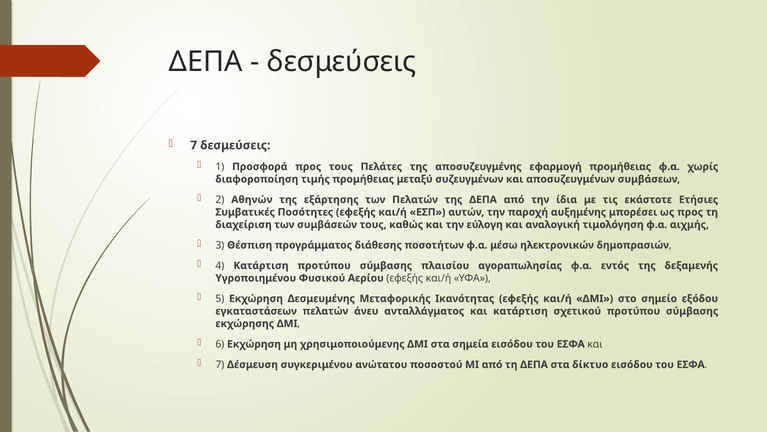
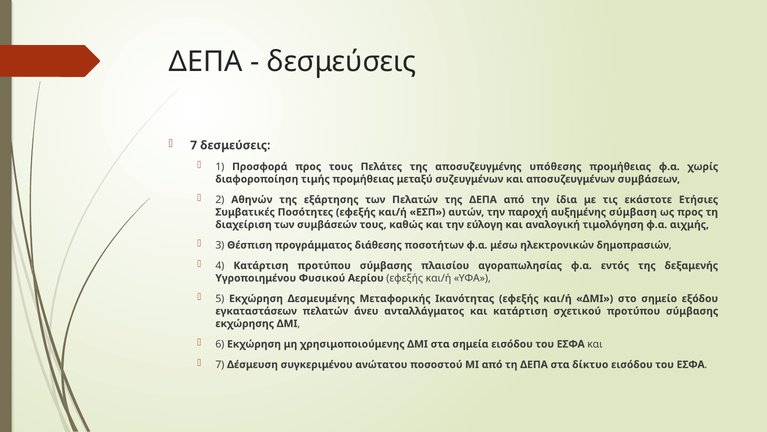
εφαρμογή: εφαρμογή -> υπόθεσης (555, 166)
μπορέσει: μπορέσει -> σύμβαση (633, 212)
